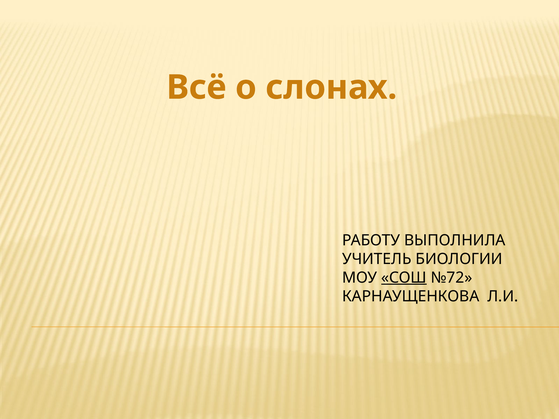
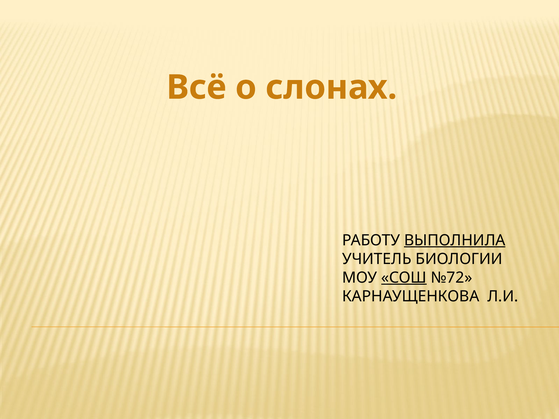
ВЫПОЛНИЛА underline: none -> present (455, 240)
